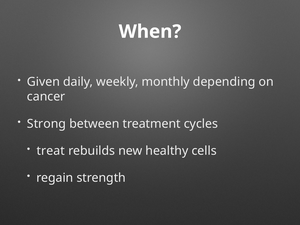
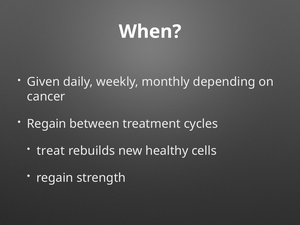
Strong: Strong -> Regain (47, 124)
